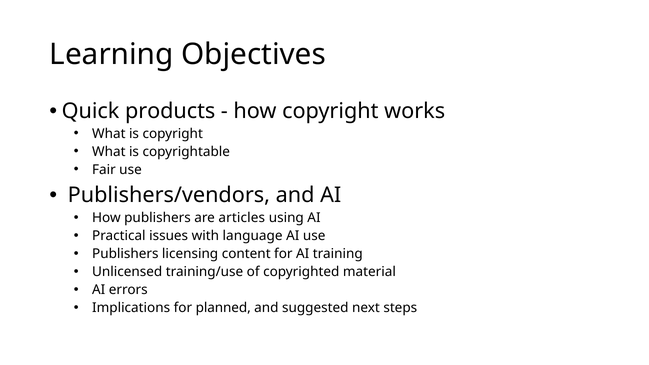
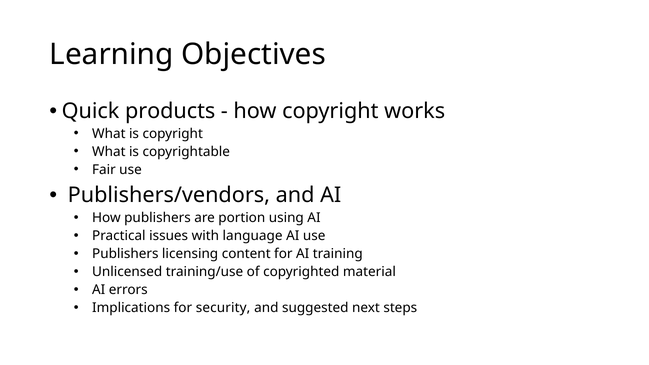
articles: articles -> portion (242, 218)
planned: planned -> security (223, 308)
